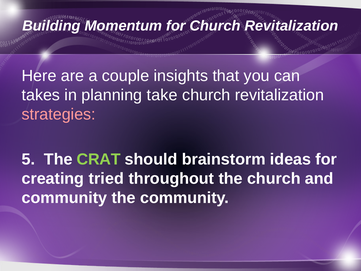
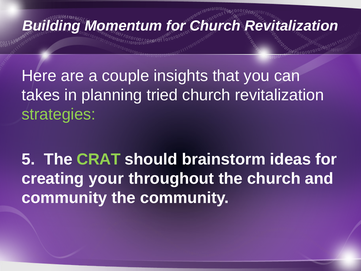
take: take -> tried (162, 95)
strategies colour: pink -> light green (59, 114)
tried: tried -> your (106, 178)
